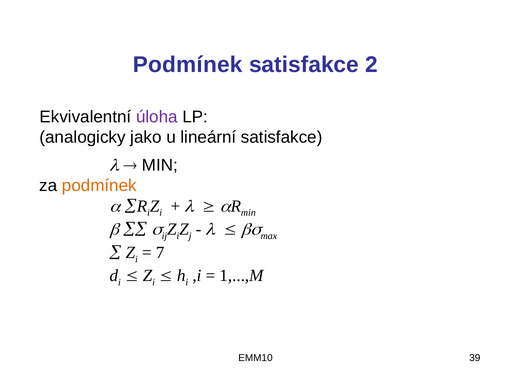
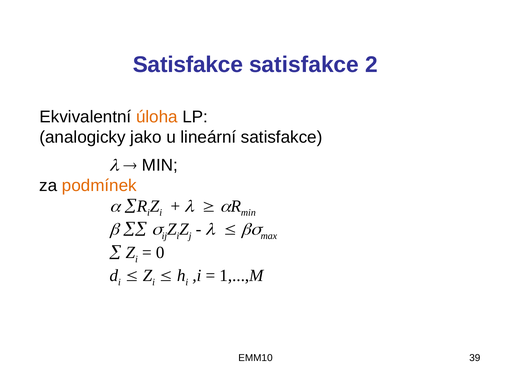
Podmínek: Podmínek -> Satisfakce (188, 65)
úloha colour: purple -> orange (157, 117)
7: 7 -> 0 (160, 253)
